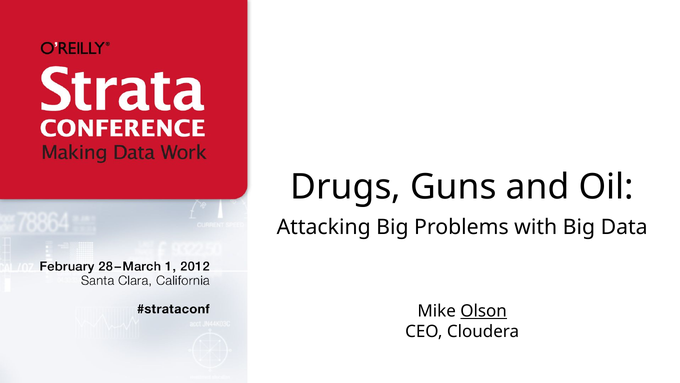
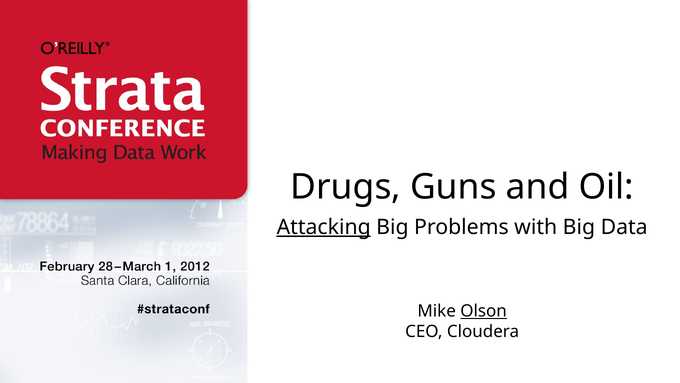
Attacking underline: none -> present (324, 227)
